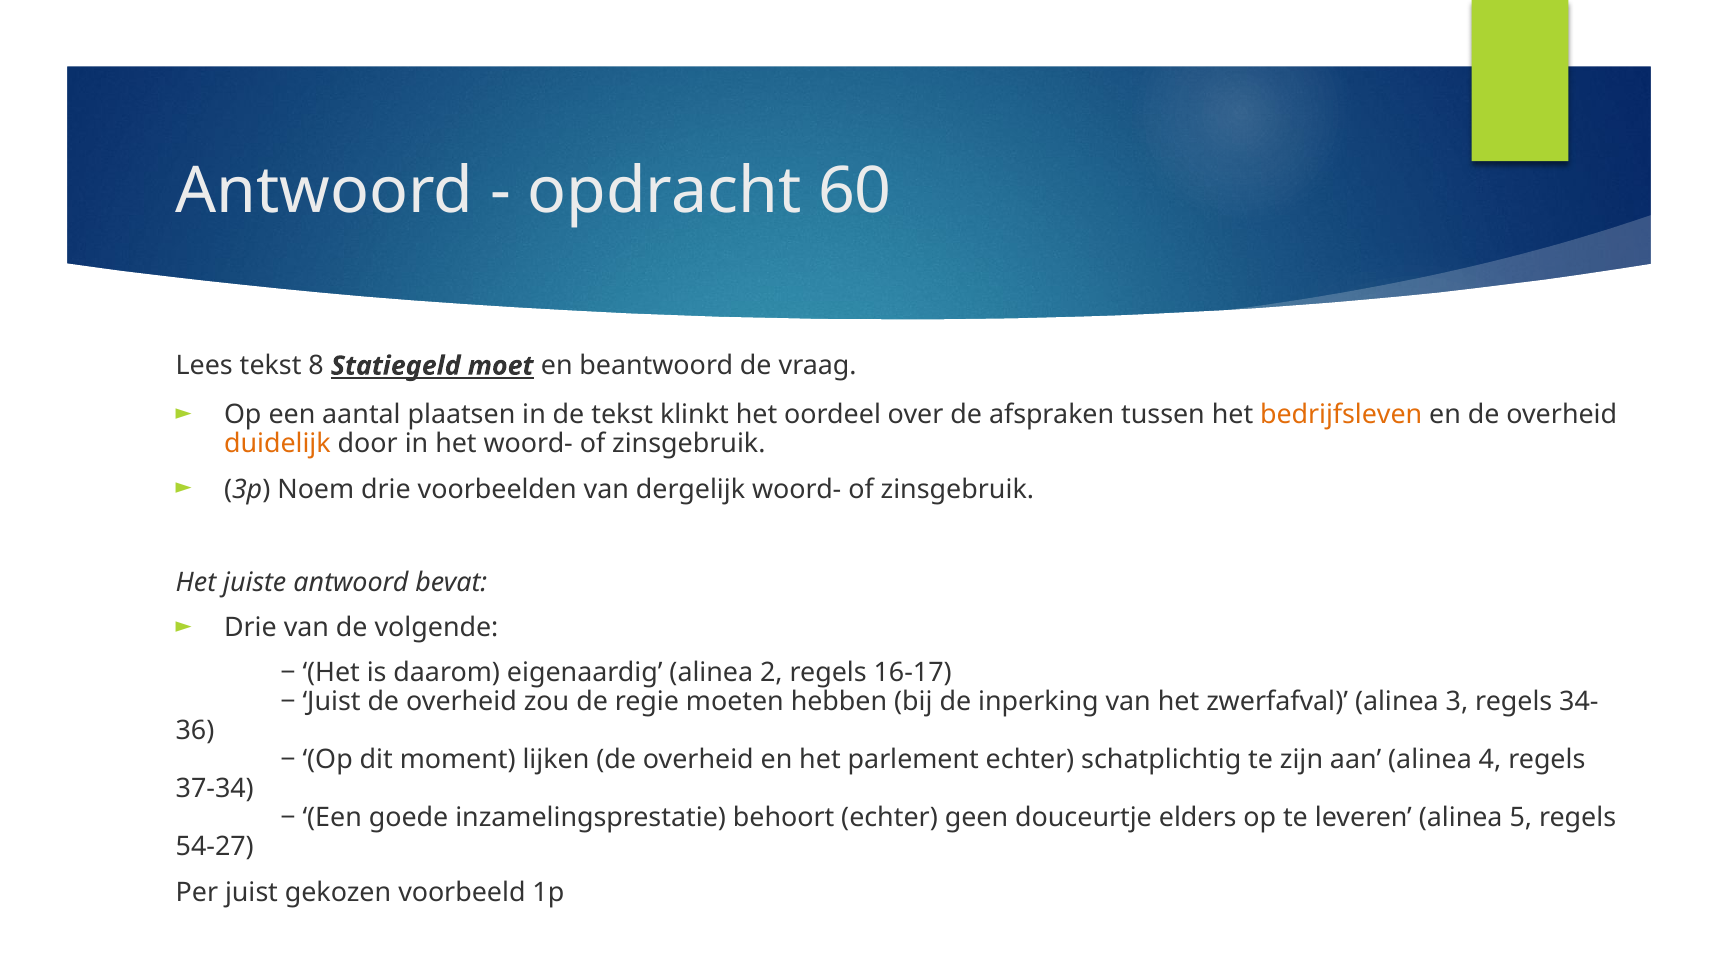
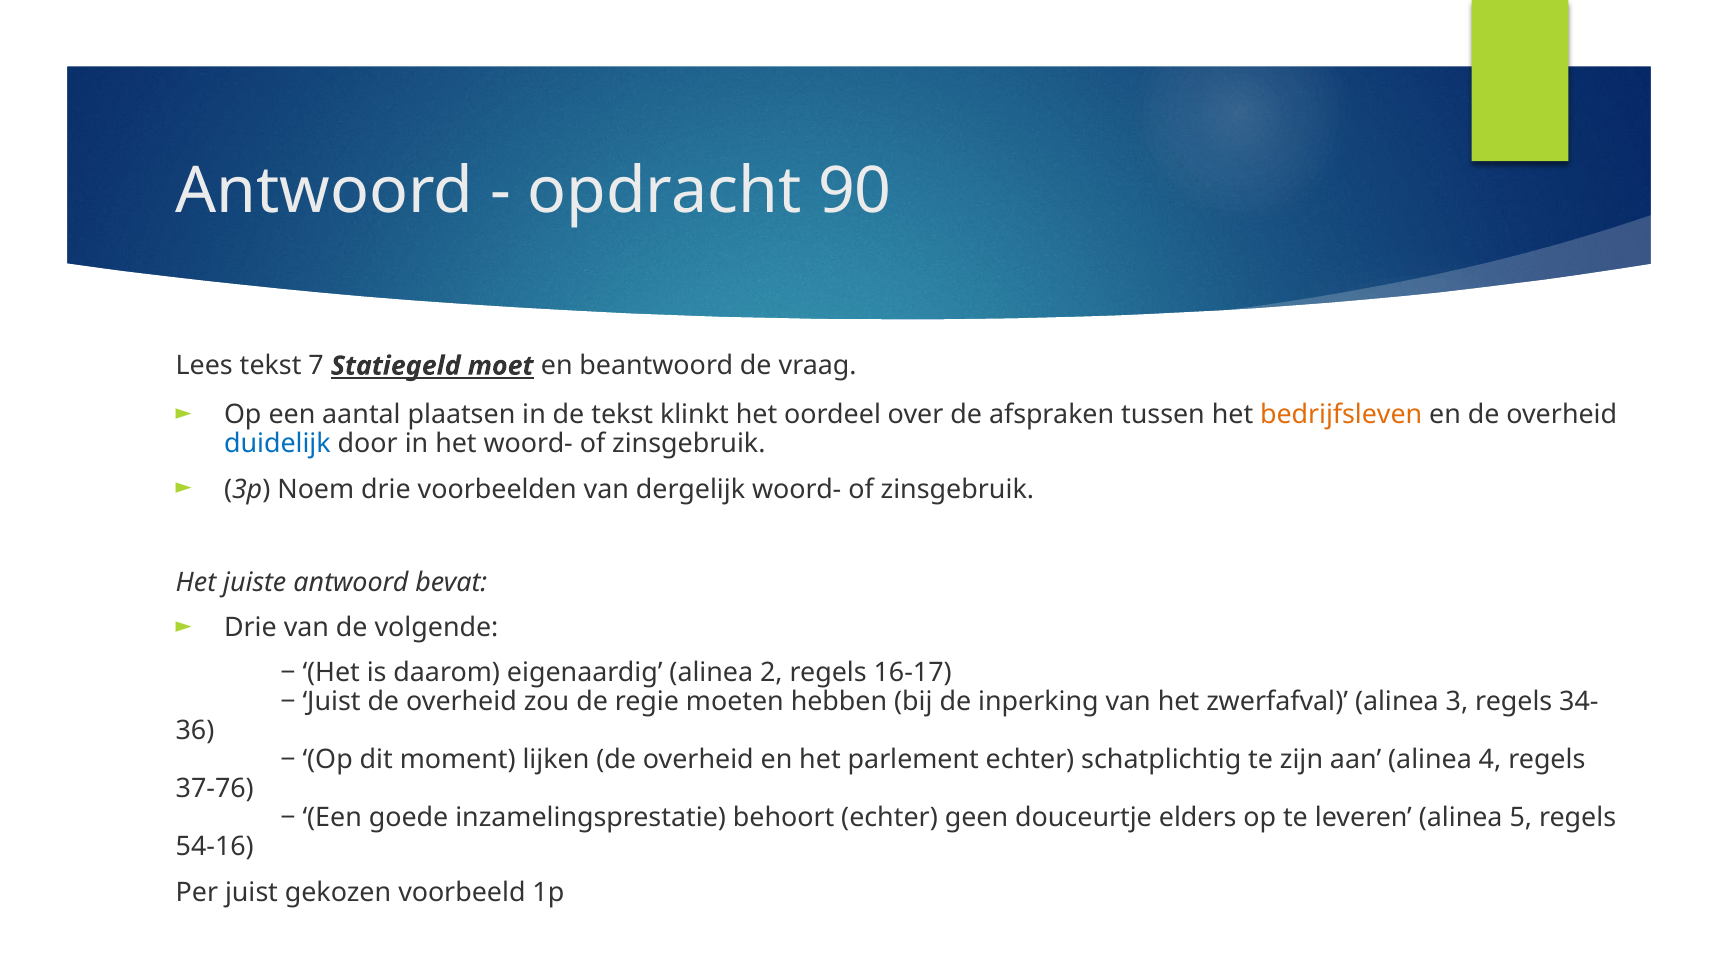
60: 60 -> 90 (855, 192)
8: 8 -> 7 (316, 366)
duidelijk colour: orange -> blue (277, 444)
37-34: 37-34 -> 37-76 (215, 789)
54-27: 54-27 -> 54-16 (215, 847)
